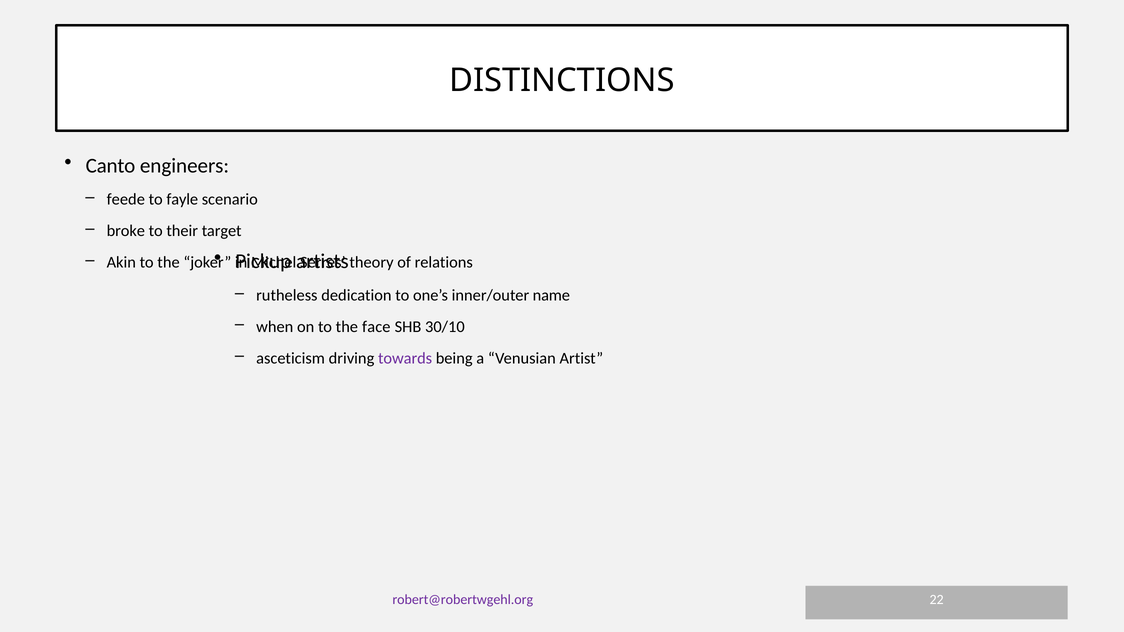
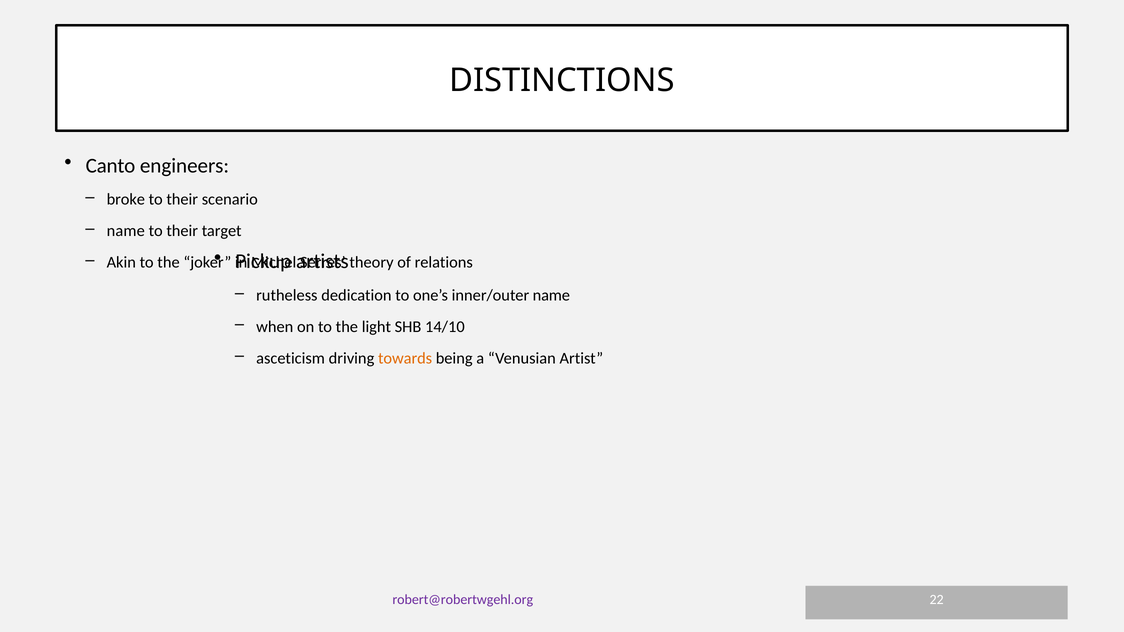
feede: feede -> broke (126, 200)
fayle: fayle -> their (182, 200)
broke: broke -> name (126, 231)
face: face -> light (376, 327)
30/10: 30/10 -> 14/10 (445, 327)
towards colour: purple -> orange (405, 358)
